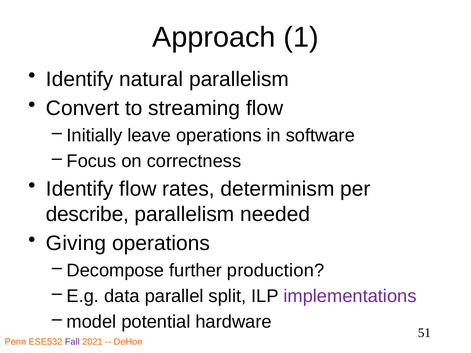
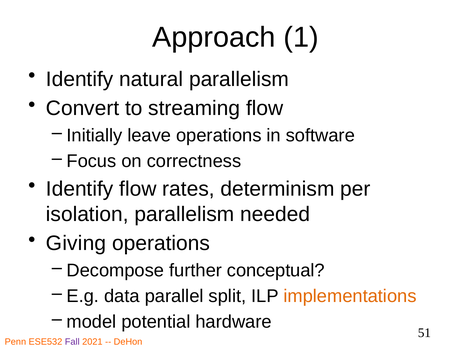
describe: describe -> isolation (87, 214)
production: production -> conceptual (276, 271)
implementations colour: purple -> orange (350, 296)
